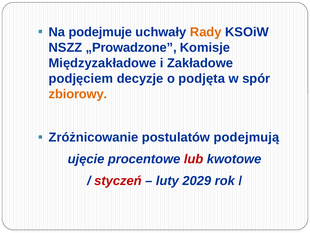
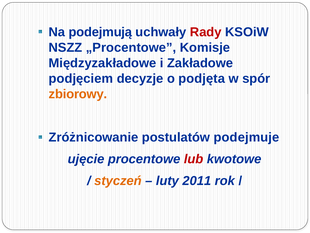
podejmuje: podejmuje -> podejmują (100, 32)
Rady colour: orange -> red (206, 32)
„Prowadzone: „Prowadzone -> „Procentowe (131, 47)
podejmują: podejmują -> podejmuje (247, 137)
styczeń colour: red -> orange (118, 180)
2029: 2029 -> 2011 (197, 180)
